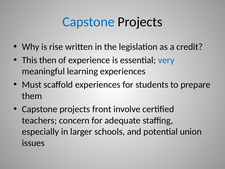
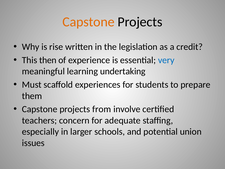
Capstone colour: blue -> orange (88, 22)
learning experiences: experiences -> undertaking (123, 71)
front: front -> from (102, 109)
